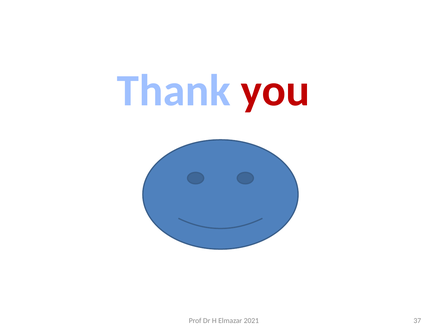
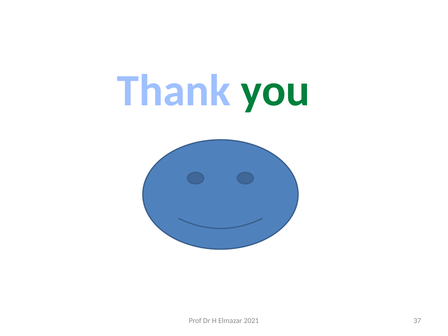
you colour: red -> green (275, 91)
